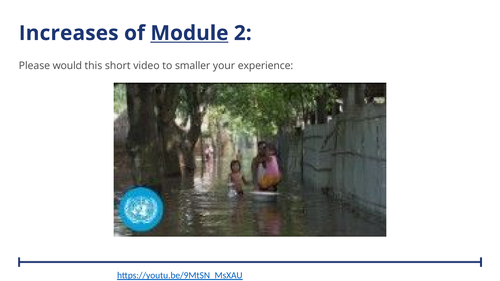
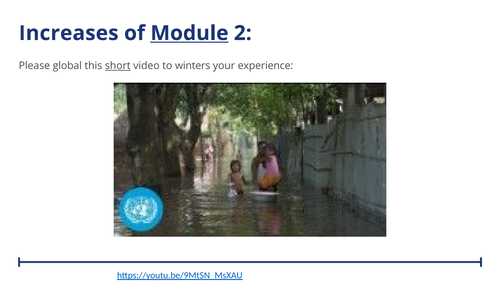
would: would -> global (67, 66)
short underline: none -> present (118, 66)
smaller: smaller -> winters (193, 66)
